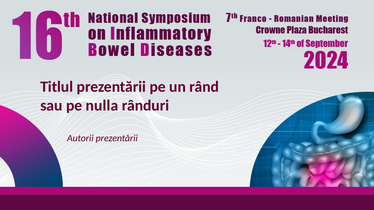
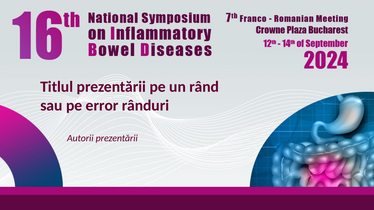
nulla: nulla -> error (102, 106)
